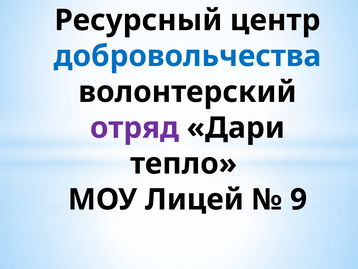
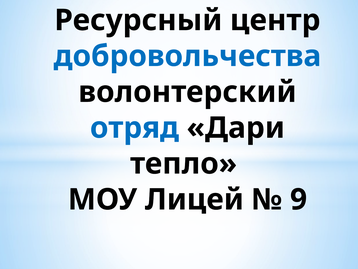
отряд colour: purple -> blue (134, 128)
